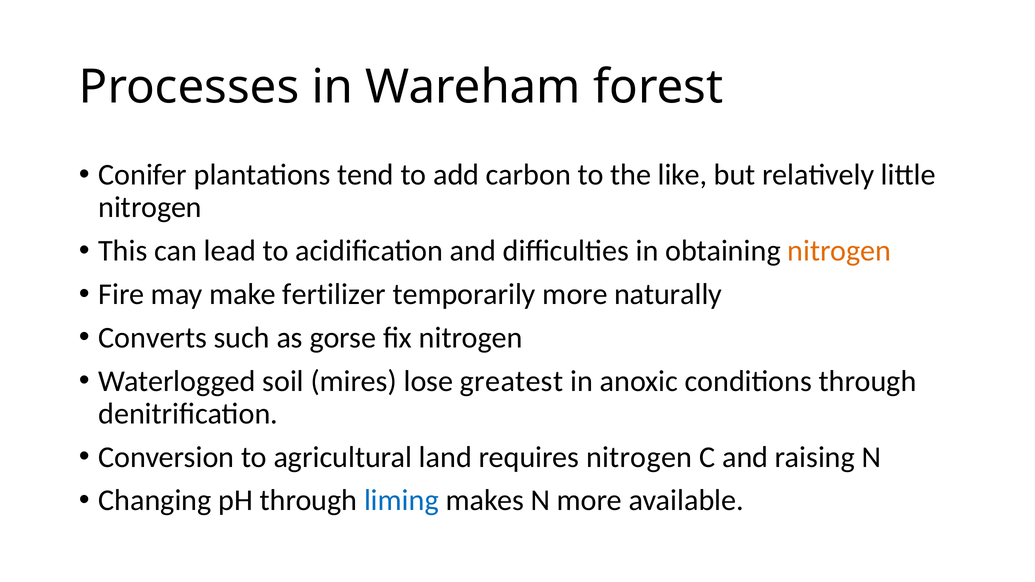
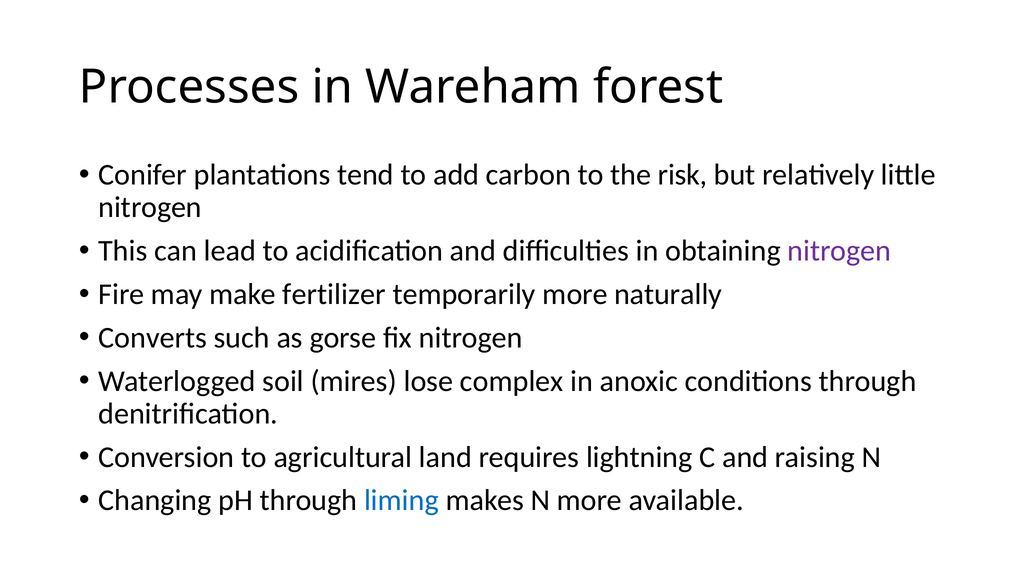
like: like -> risk (683, 175)
nitrogen colour: orange -> purple (839, 251)
greatest: greatest -> complex (512, 381)
requires nitrogen: nitrogen -> lightning (639, 457)
